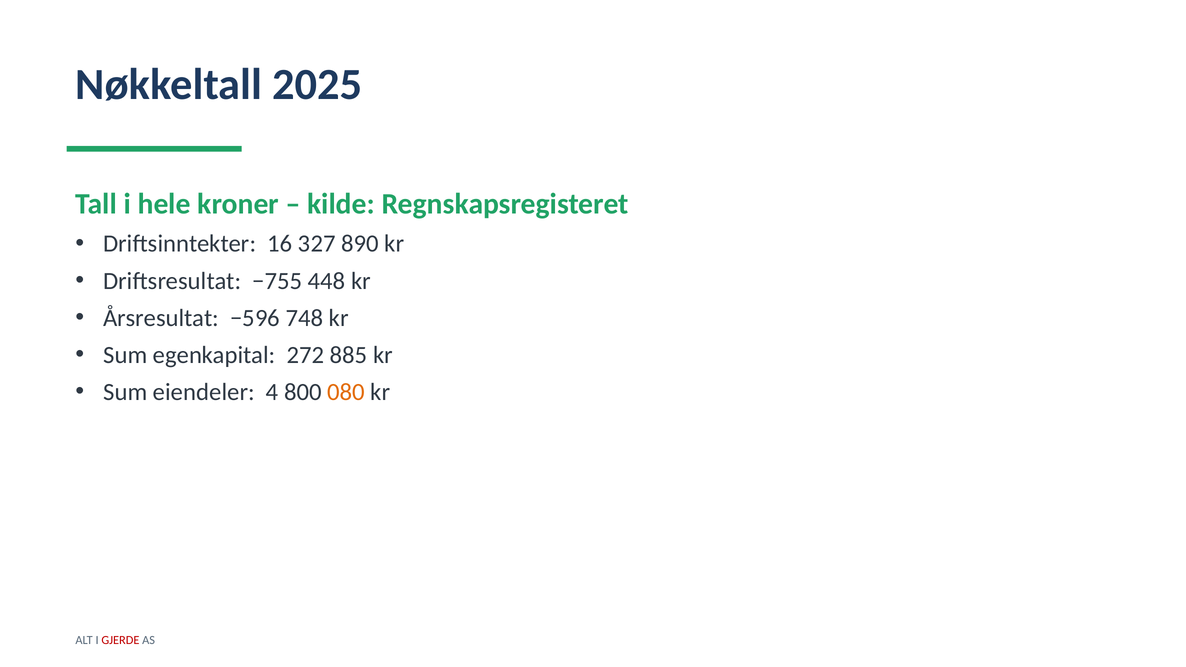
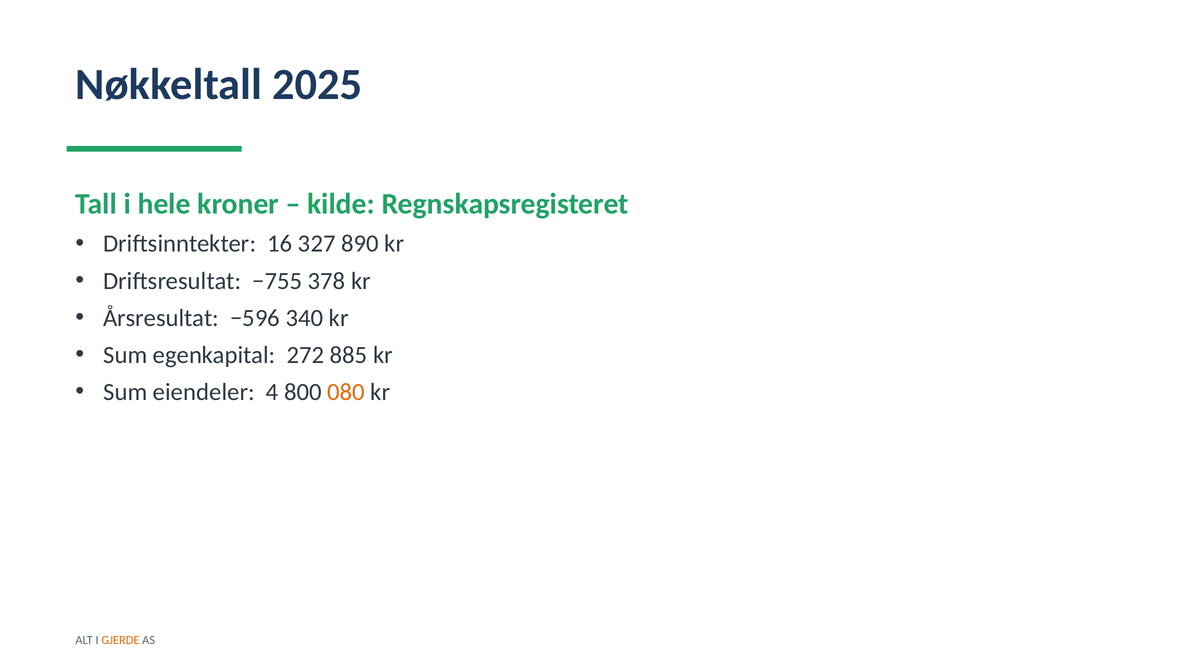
448: 448 -> 378 (327, 281)
748: 748 -> 340 (304, 318)
GJERDE colour: red -> orange (120, 640)
